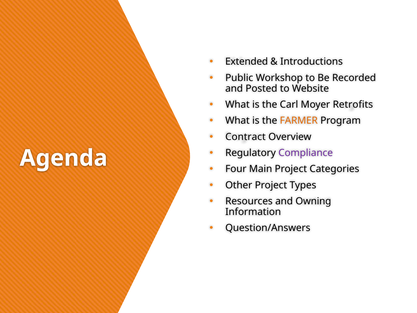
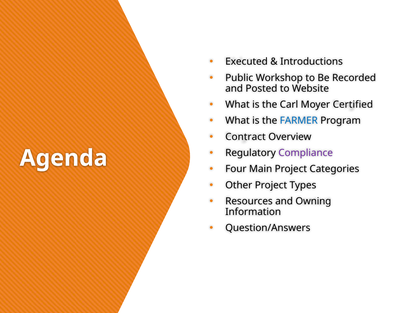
Extended: Extended -> Executed (247, 62)
Retrofits: Retrofits -> Certified (353, 104)
FARMER colour: orange -> blue (299, 121)
